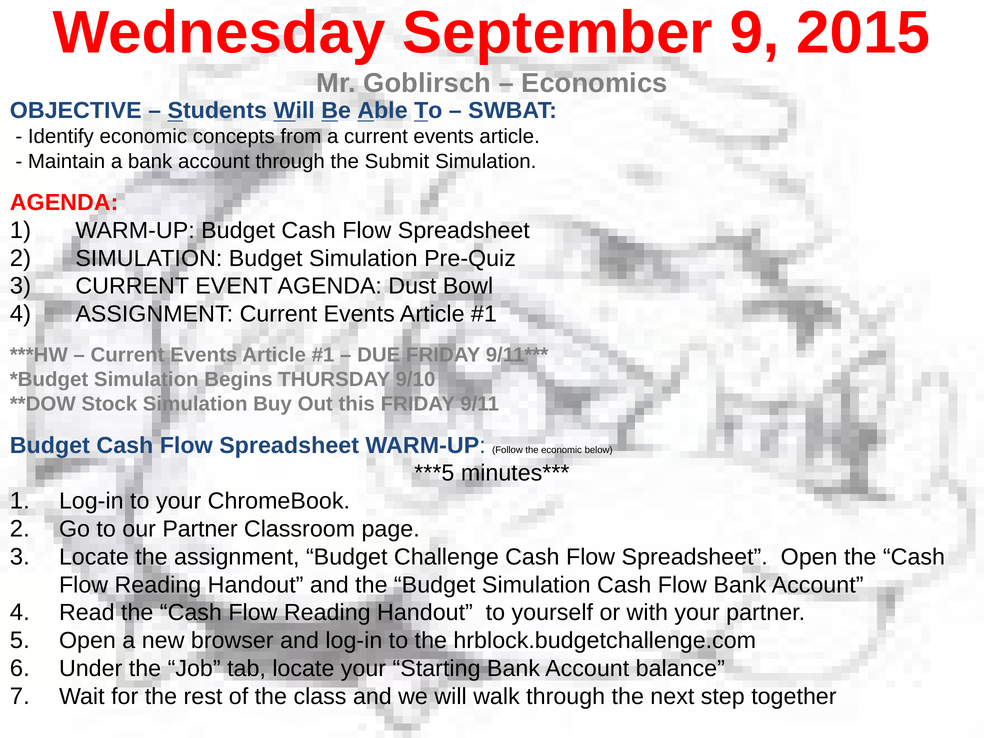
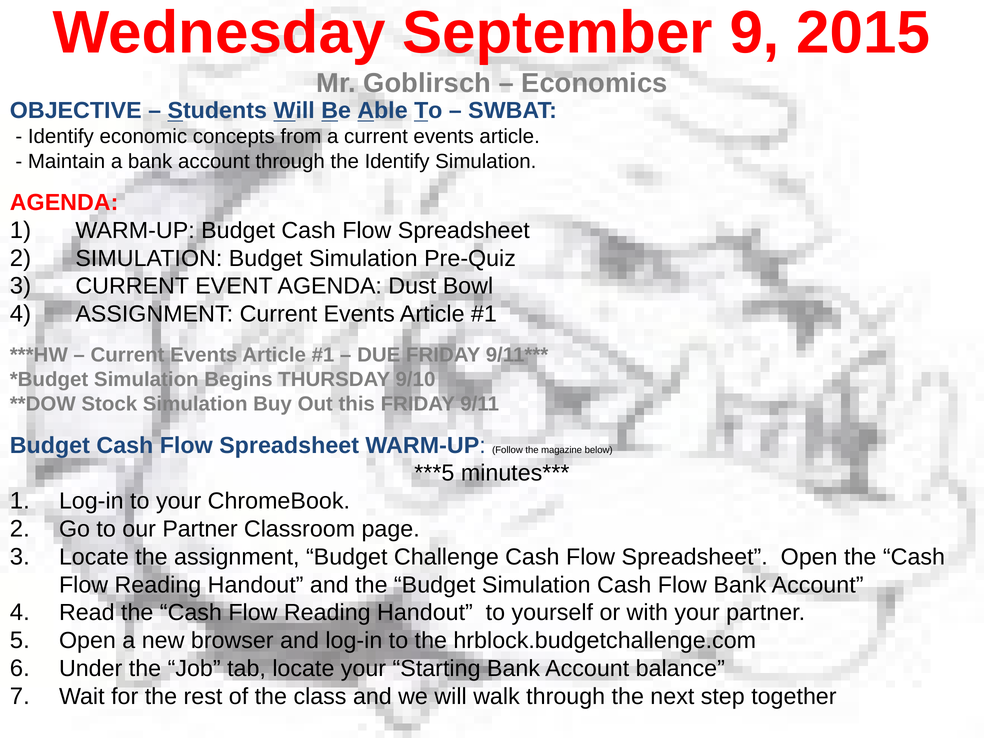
the Submit: Submit -> Identify (397, 161)
the economic: economic -> magazine (562, 450)
